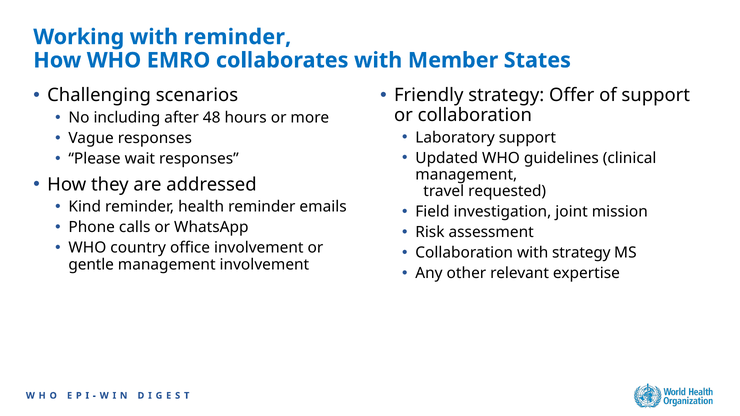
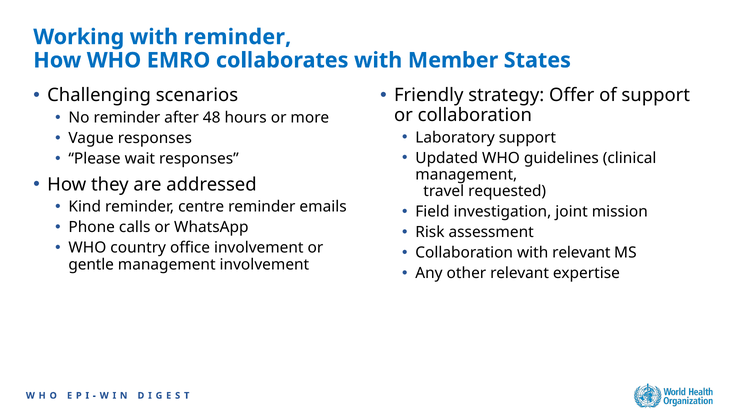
No including: including -> reminder (127, 118)
health: health -> centre (201, 207)
with strategy: strategy -> relevant (581, 253)
